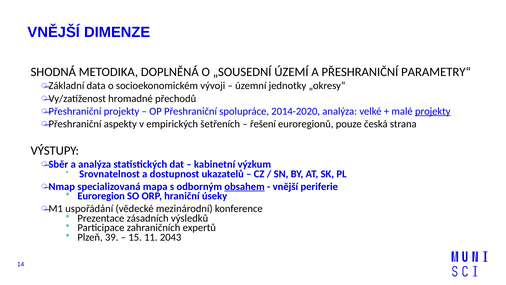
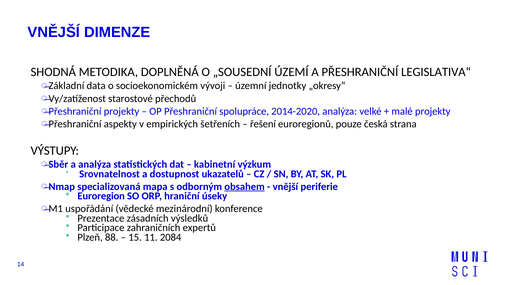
PARAMETRY“: PARAMETRY“ -> LEGISLATIVA“ (436, 72)
hromadné: hromadné -> starostové (131, 98)
projekty underline: present -> none (433, 111)
39: 39 -> 88 (112, 237)
2043: 2043 -> 2084 (171, 237)
